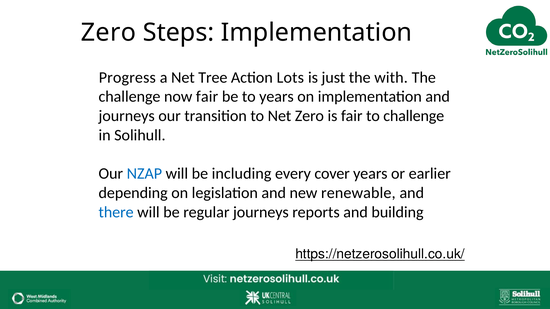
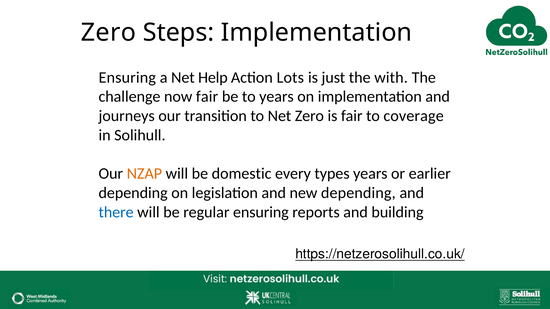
Progress: Progress -> Ensuring (127, 77)
Tree: Tree -> Help (213, 77)
to challenge: challenge -> coverage (414, 116)
NZAP colour: blue -> orange (144, 174)
including: including -> domestic (242, 174)
cover: cover -> types (332, 174)
new renewable: renewable -> depending (358, 193)
regular journeys: journeys -> ensuring (261, 212)
